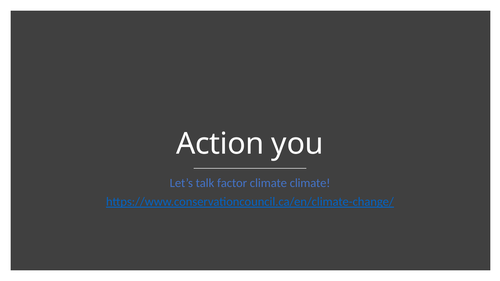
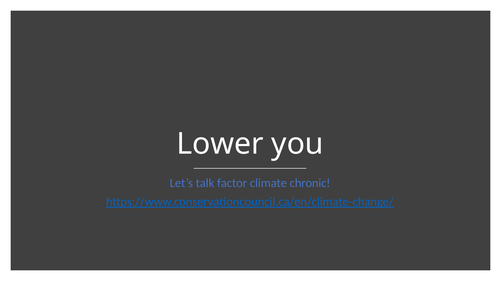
Action: Action -> Lower (220, 144)
climate climate: climate -> chronic (310, 183)
